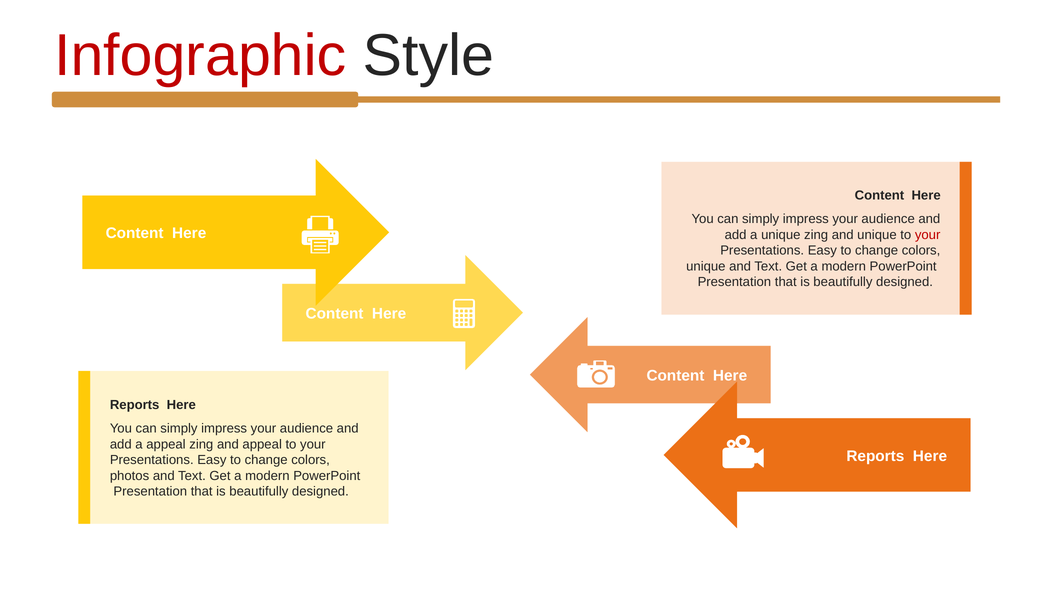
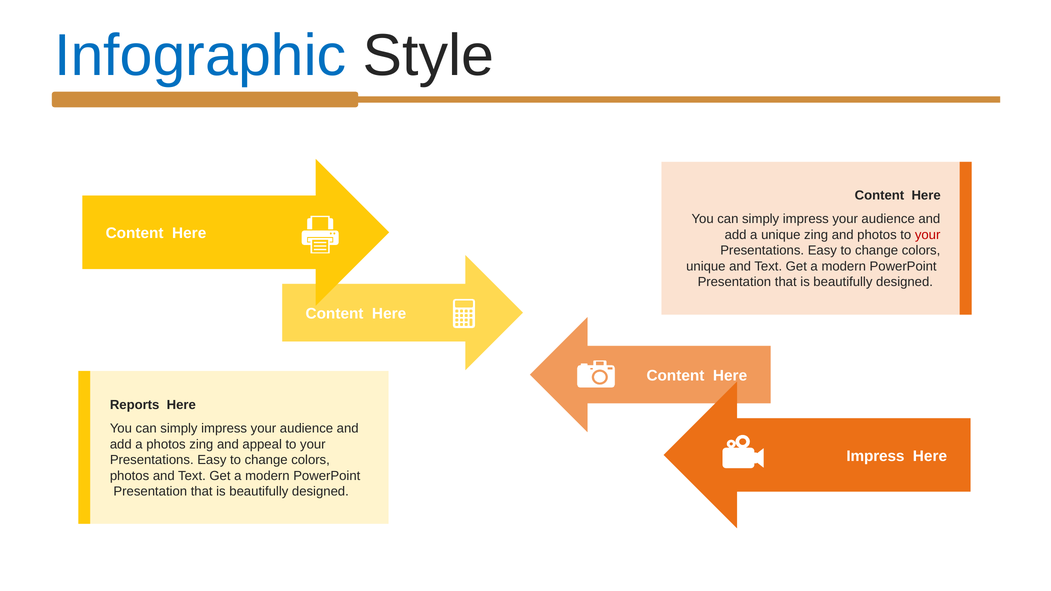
Infographic colour: red -> blue (200, 56)
and unique: unique -> photos (877, 235)
a appeal: appeal -> photos (166, 445)
Reports: Reports -> Impress (875, 456)
